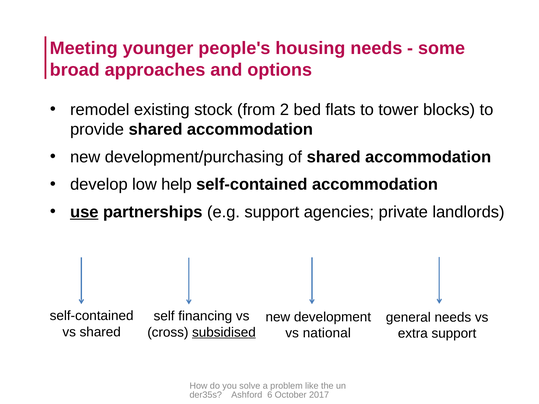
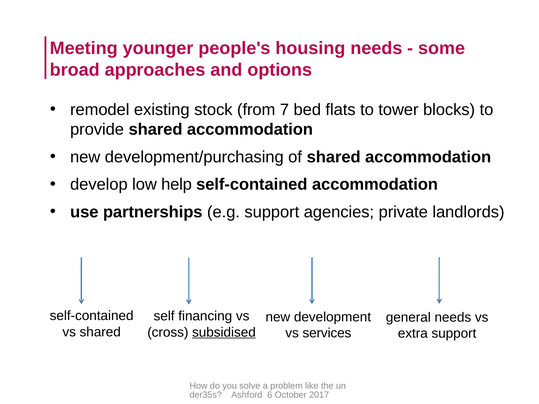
2: 2 -> 7 (284, 110)
use underline: present -> none (84, 212)
national: national -> services (327, 333)
